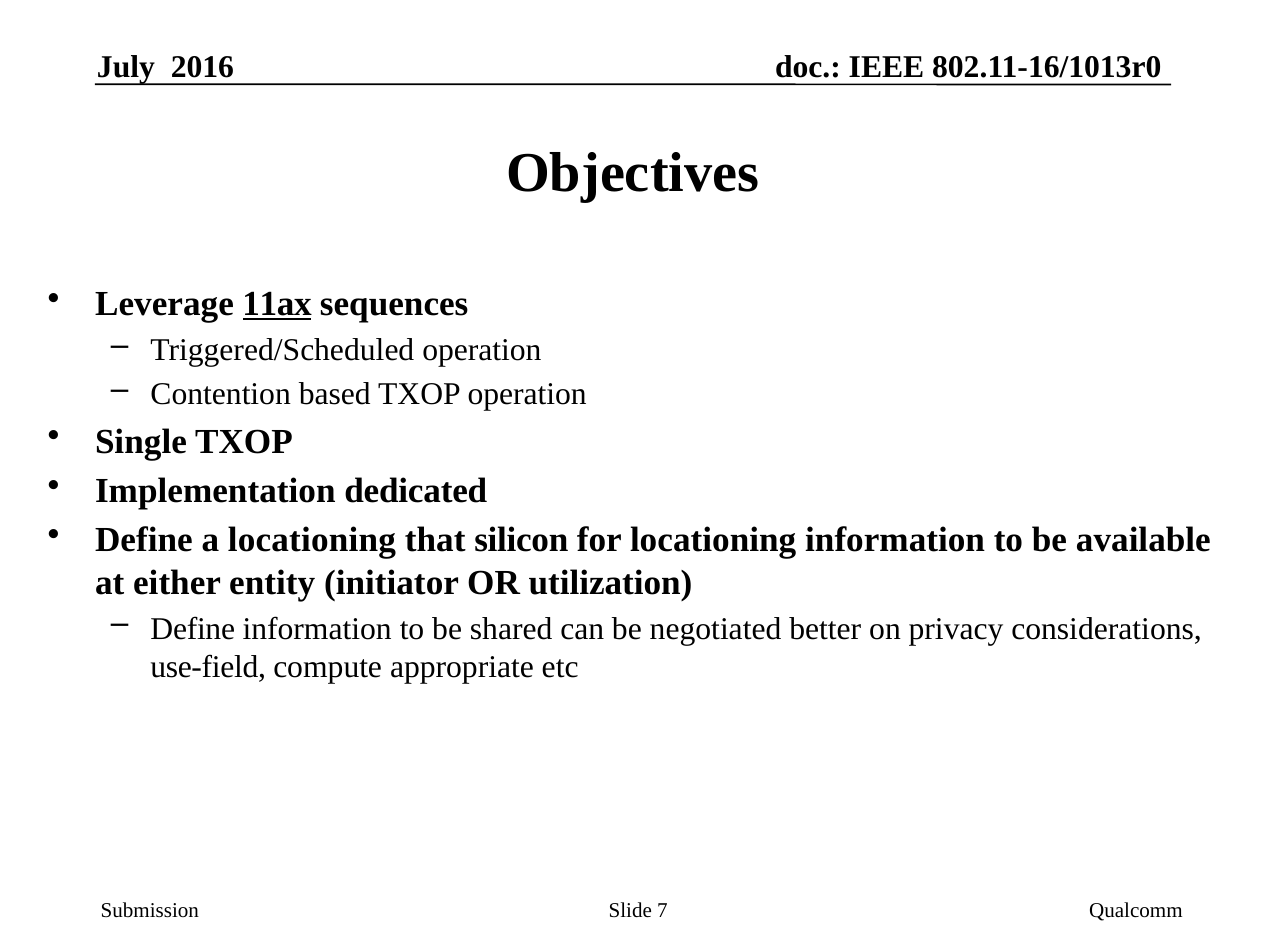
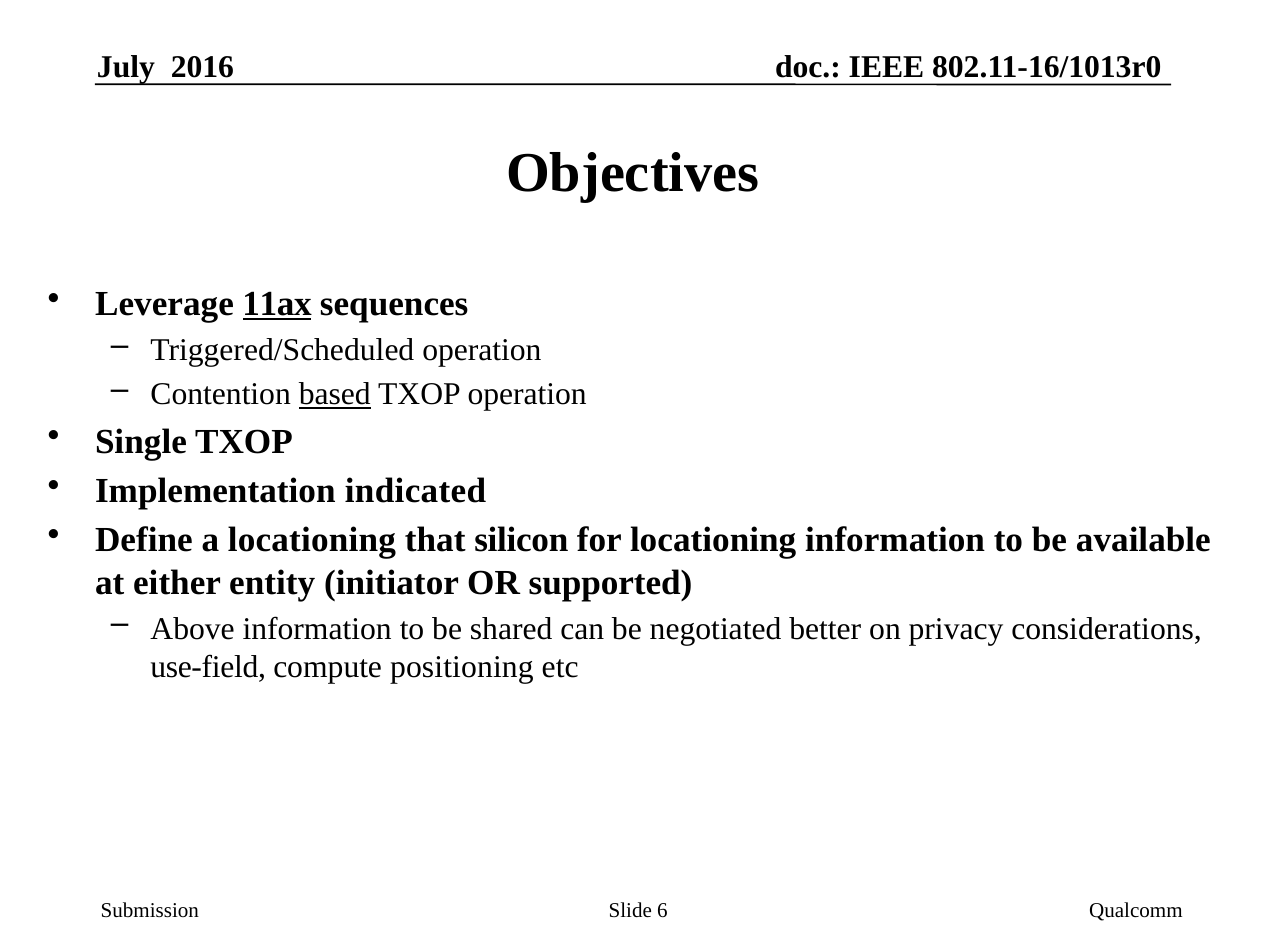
based underline: none -> present (335, 395)
dedicated: dedicated -> indicated (416, 491)
utilization: utilization -> supported (611, 583)
Define: Define -> Above (193, 629)
appropriate: appropriate -> positioning (462, 667)
7: 7 -> 6 (662, 911)
